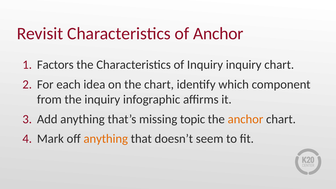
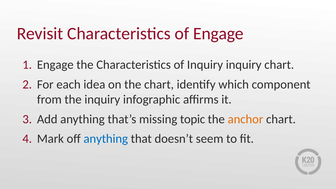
of Anchor: Anchor -> Engage (218, 34)
Factors: Factors -> Engage (55, 65)
anything colour: orange -> blue (106, 139)
